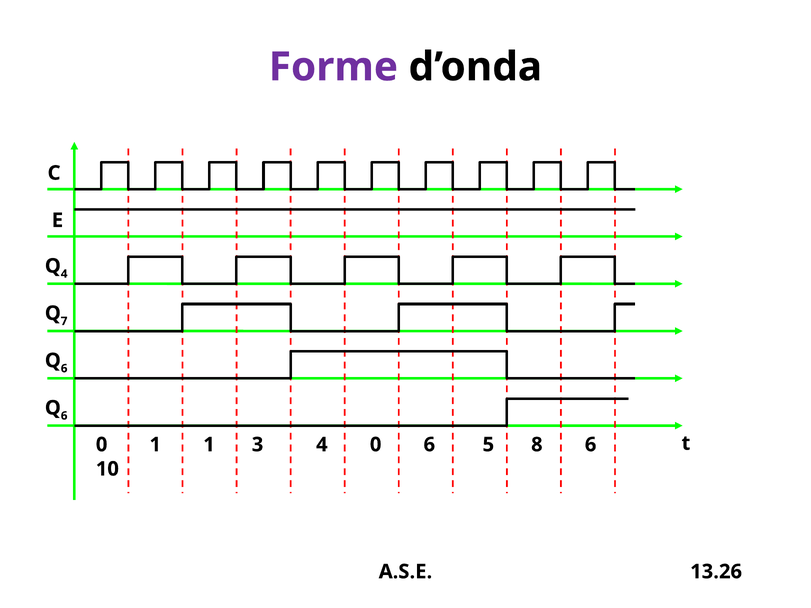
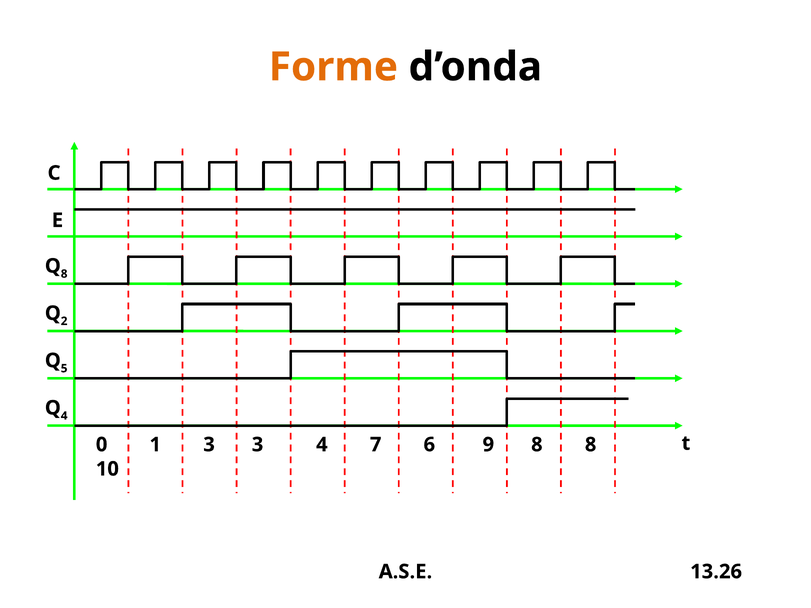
Forme colour: purple -> orange (333, 67)
4: 4 -> 8 (64, 274)
7: 7 -> 2 (64, 321)
6: 6 -> 5 (64, 369)
6: 6 -> 4 (64, 416)
1 1: 1 -> 3 (209, 445)
4 0: 0 -> 7 (376, 445)
5: 5 -> 9 (488, 445)
8 6: 6 -> 8 (591, 445)
